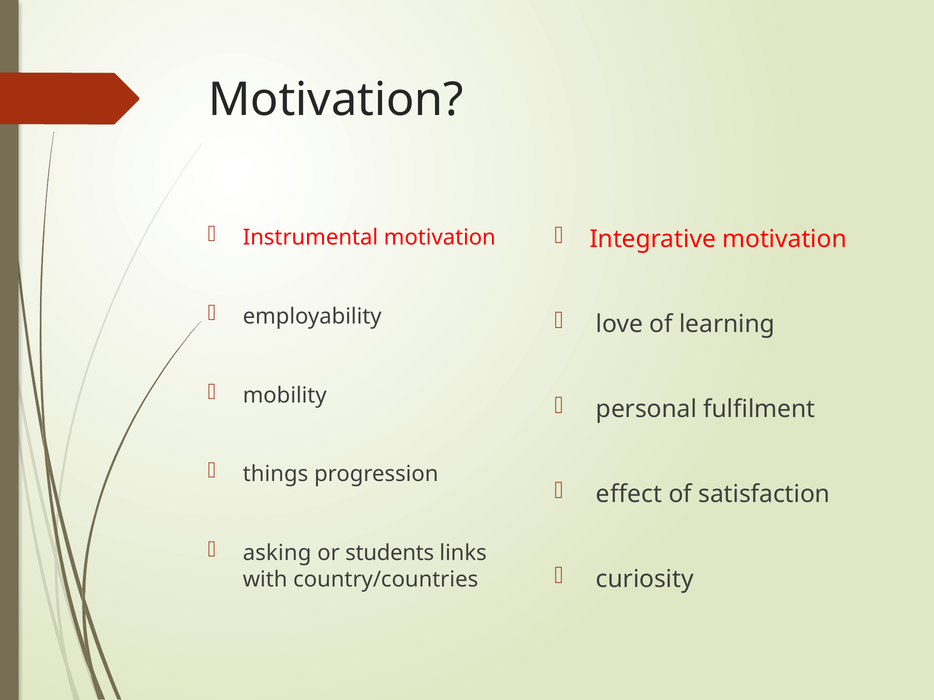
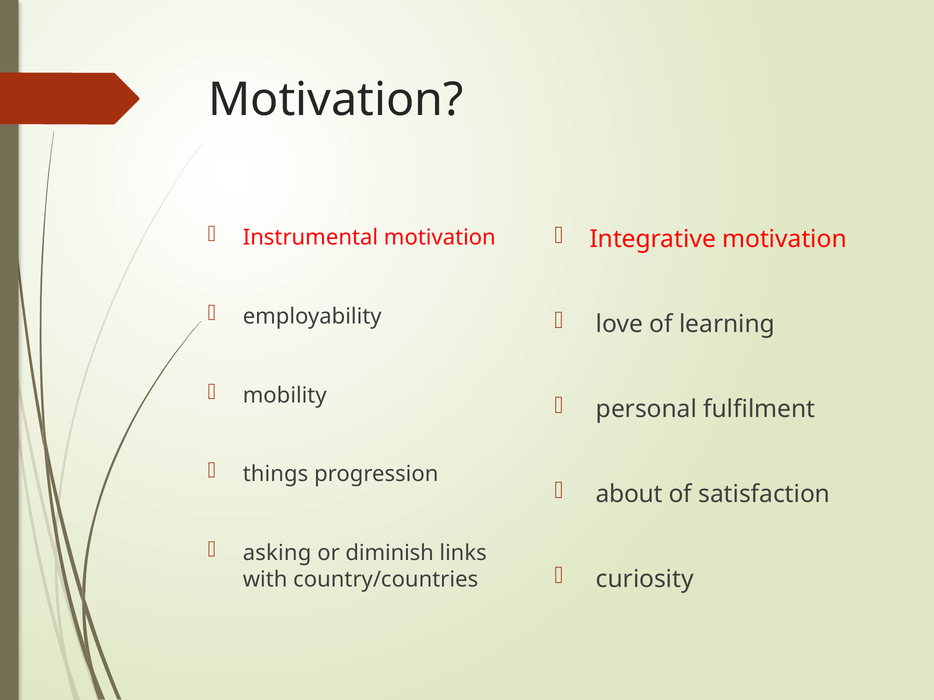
effect: effect -> about (629, 495)
students: students -> diminish (390, 553)
